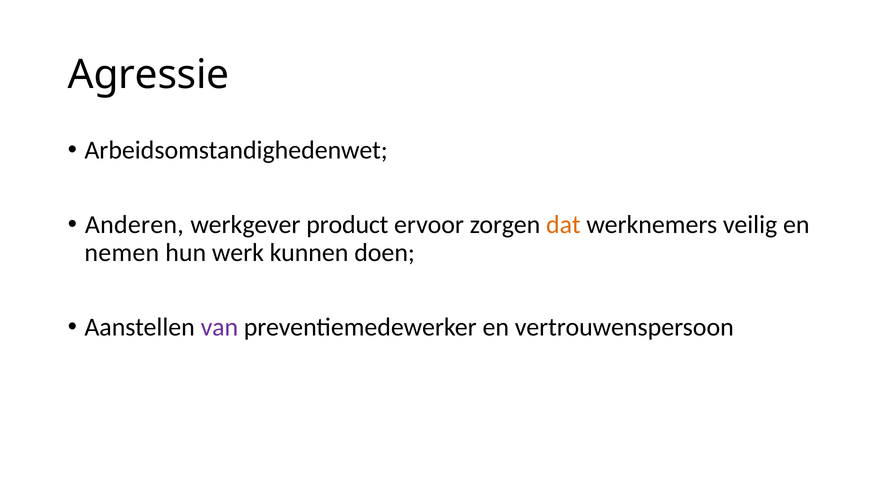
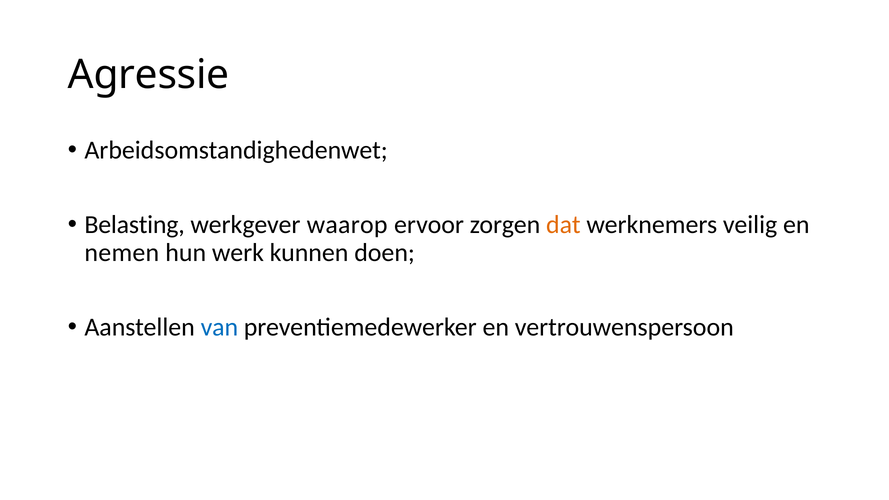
Anderen: Anderen -> Belasting (135, 225)
product: product -> waarop (347, 225)
van colour: purple -> blue (219, 327)
